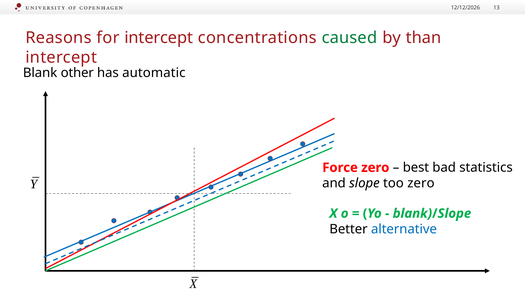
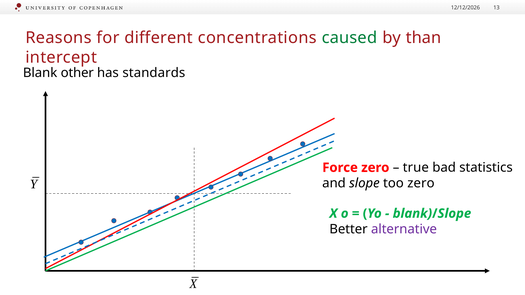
for intercept: intercept -> different (159, 38)
automatic: automatic -> standards (154, 73)
best: best -> true (416, 168)
alternative colour: blue -> purple (404, 229)
